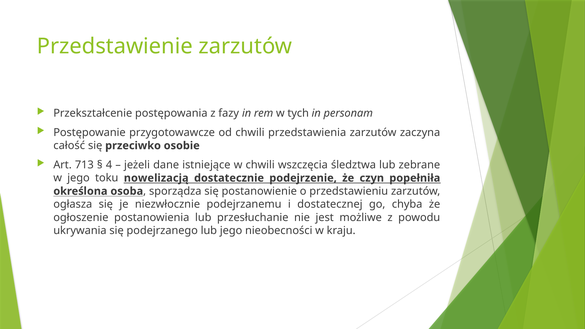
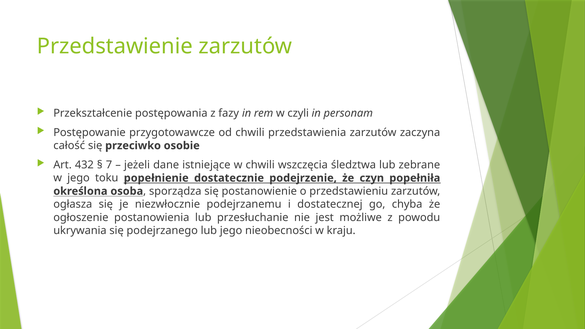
tych: tych -> czyli (298, 113)
713: 713 -> 432 (84, 165)
4: 4 -> 7 (109, 165)
nowelizacją: nowelizacją -> popełnienie (156, 178)
